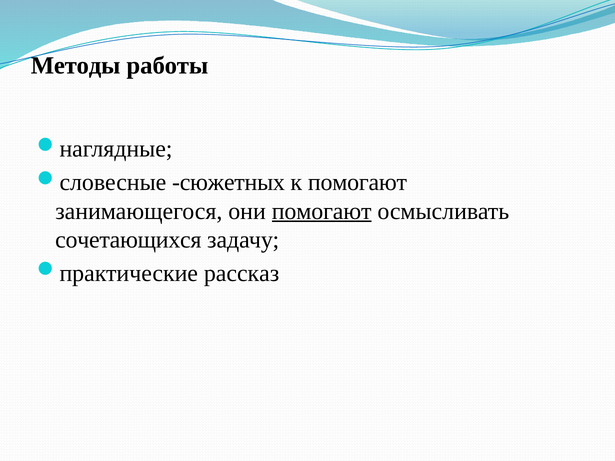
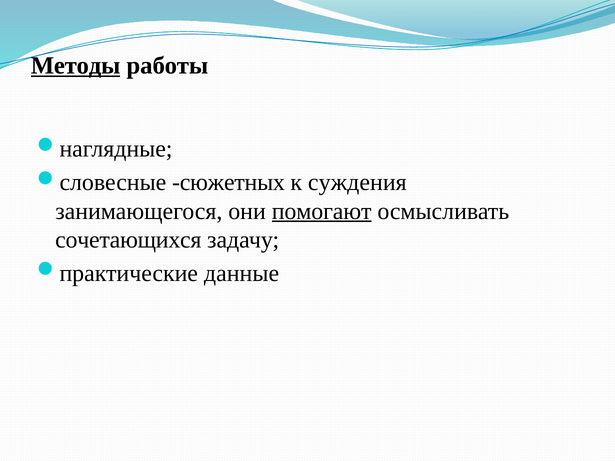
Методы underline: none -> present (76, 66)
к помогают: помогают -> суждения (357, 183)
рассказ: рассказ -> данные (242, 273)
